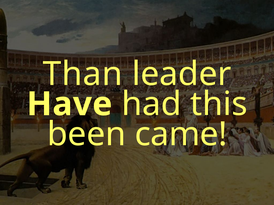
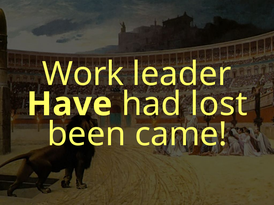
Than: Than -> Work (83, 74)
this: this -> lost (219, 104)
